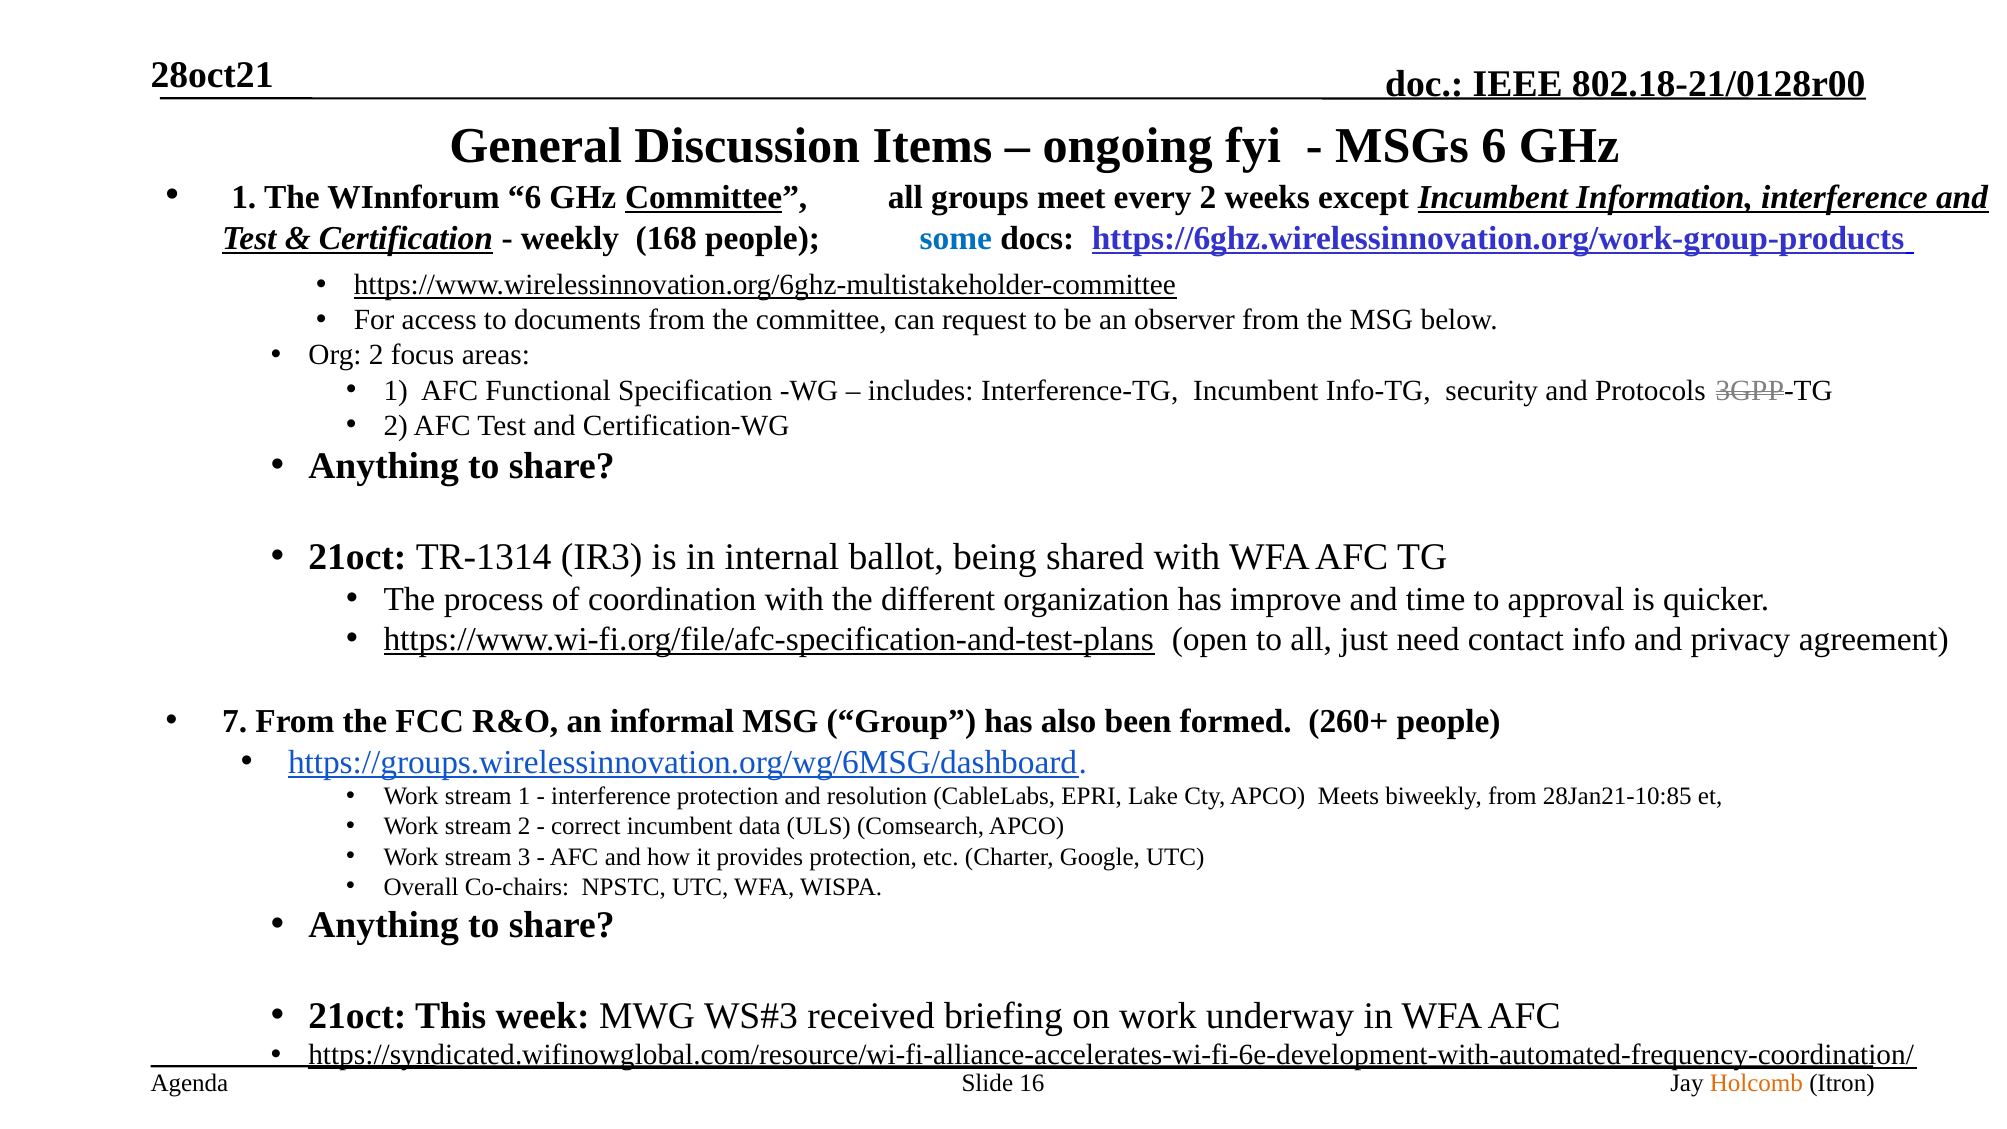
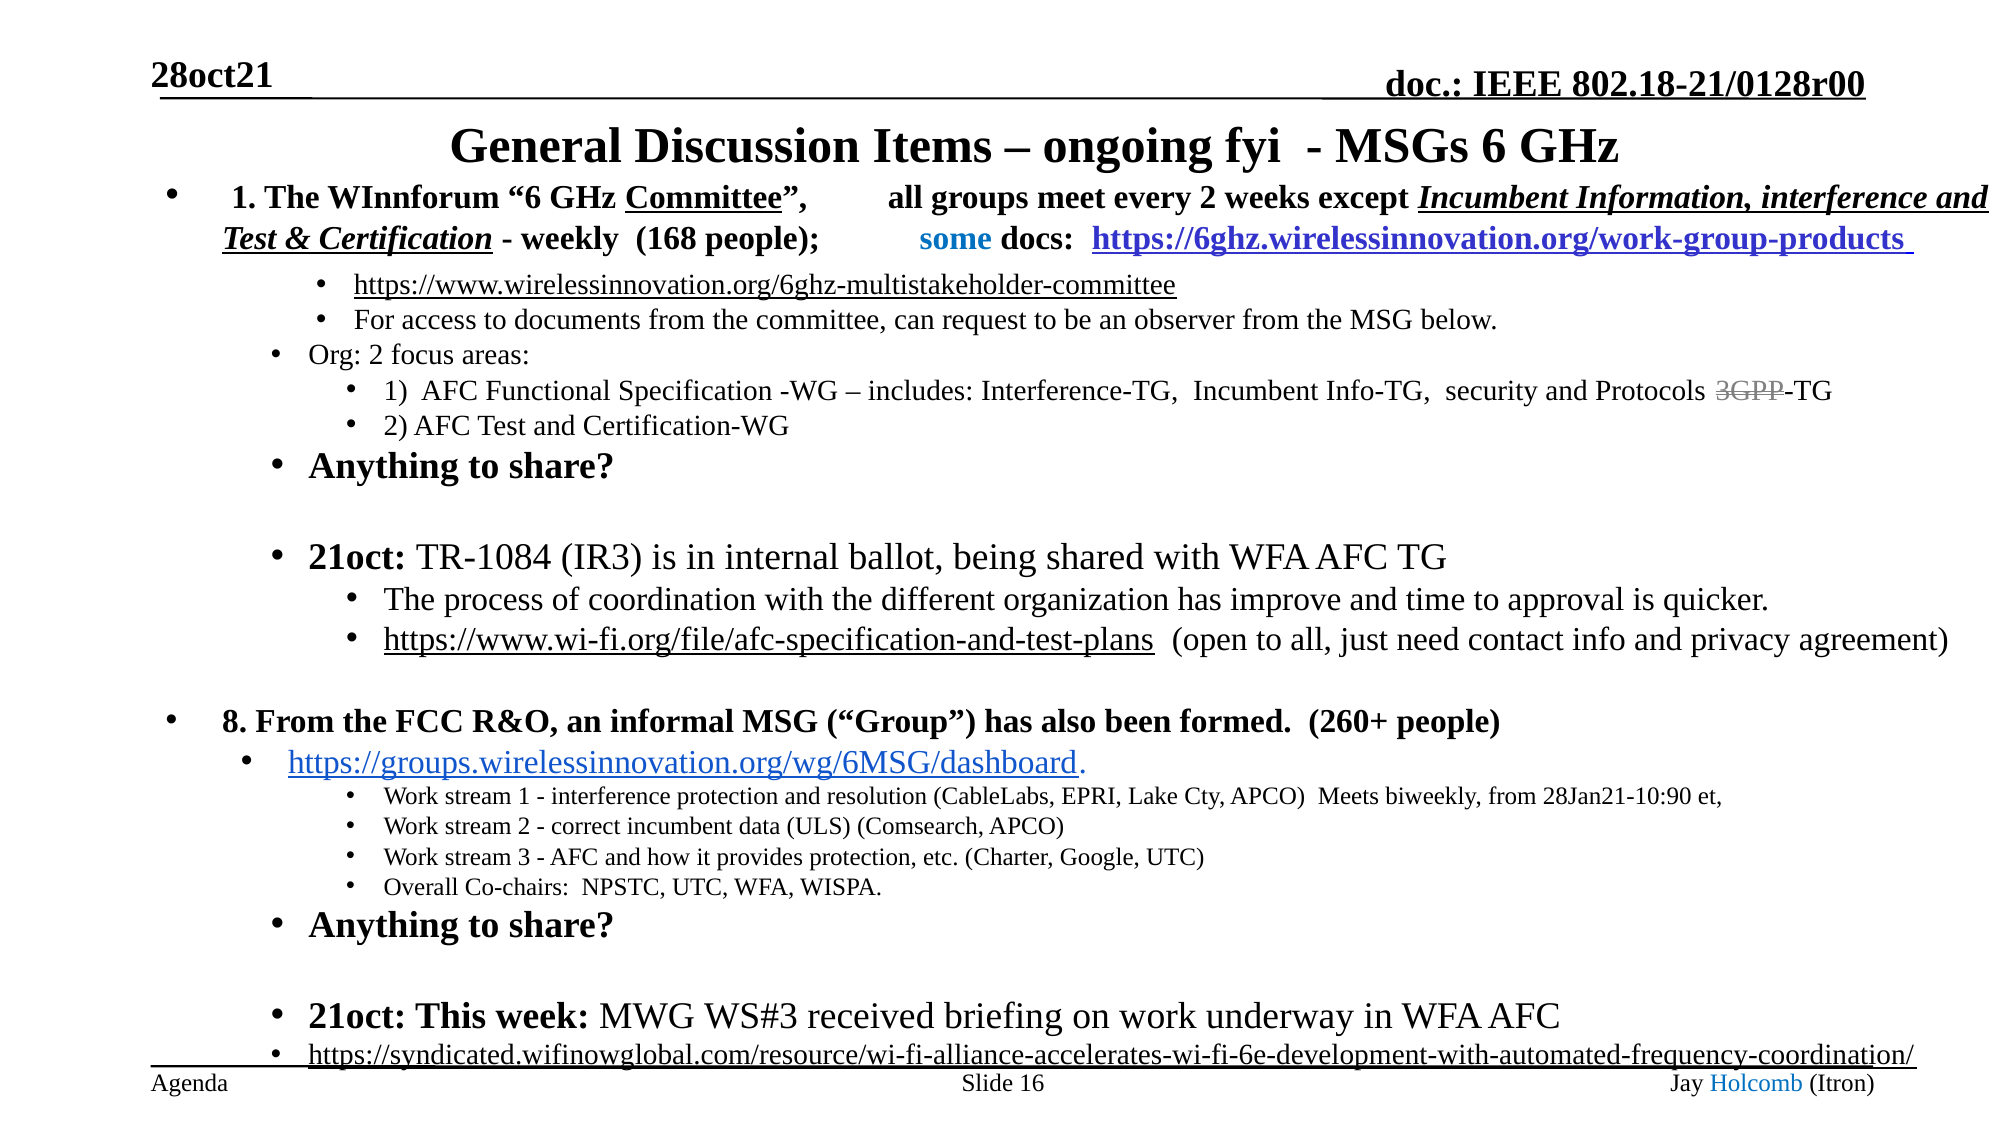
TR-1314: TR-1314 -> TR-1084 (484, 557)
7: 7 -> 8 (235, 722)
28Jan21-10:85: 28Jan21-10:85 -> 28Jan21-10:90 (1617, 796)
Holcomb colour: orange -> blue (1756, 1083)
